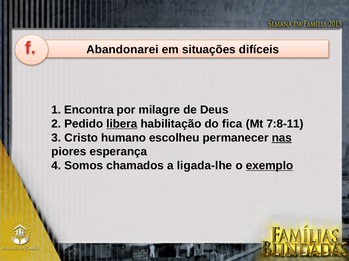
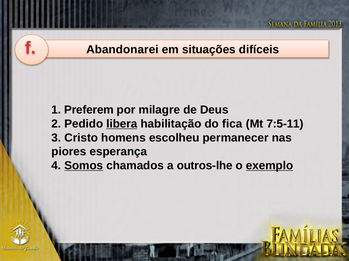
Encontra: Encontra -> Preferem (89, 110)
7:8-11: 7:8-11 -> 7:5-11 (285, 124)
humano: humano -> homens (123, 138)
nas underline: present -> none (282, 138)
Somos underline: none -> present (84, 166)
ligada-lhe: ligada-lhe -> outros-lhe (205, 166)
